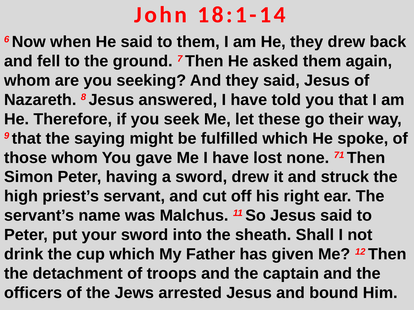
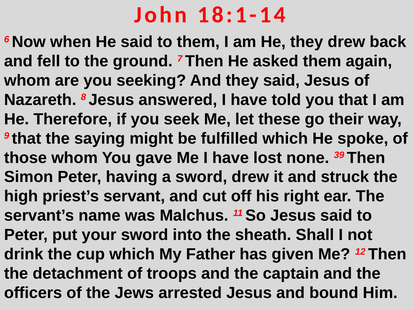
71: 71 -> 39 (339, 155)
